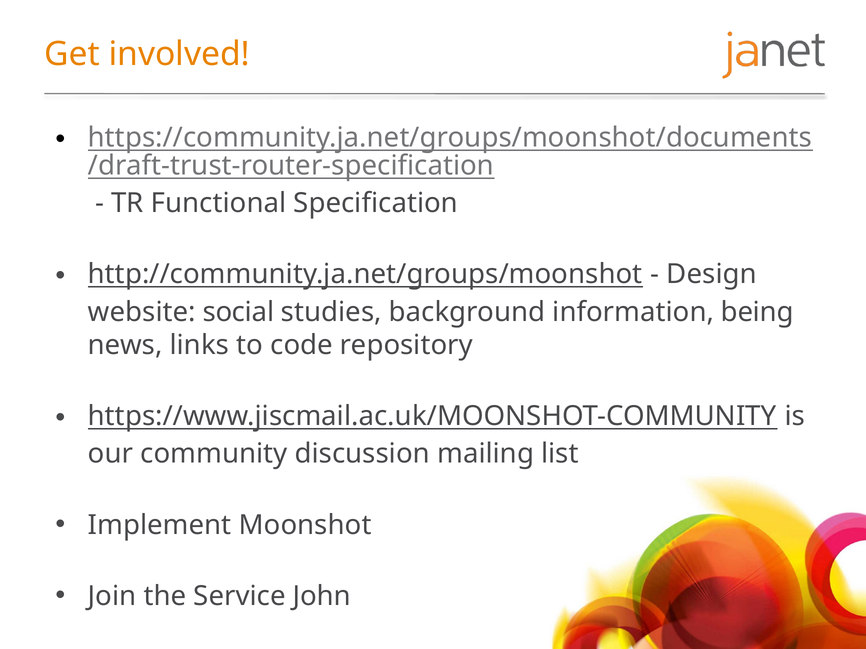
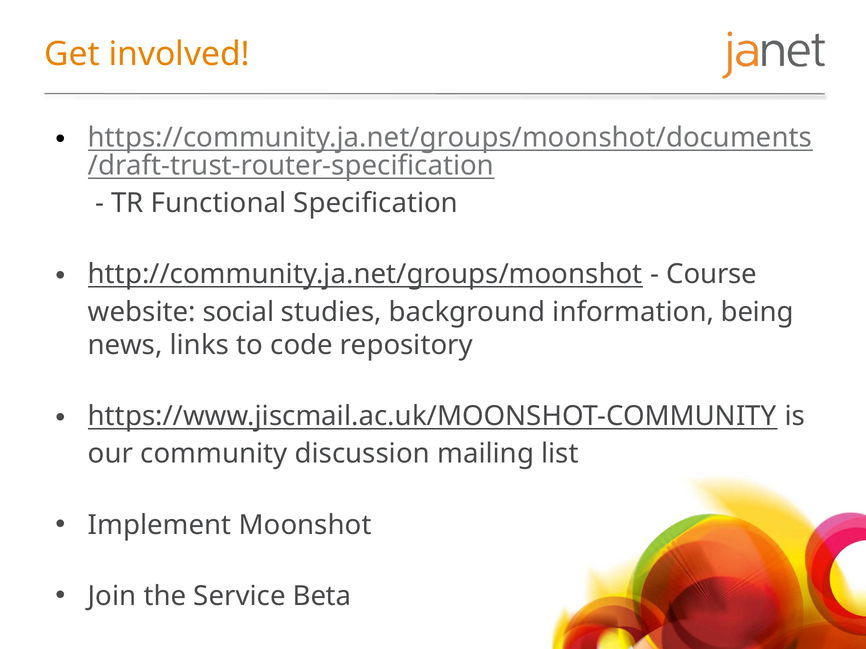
Design: Design -> Course (712, 274)
John: John -> Beta (322, 597)
